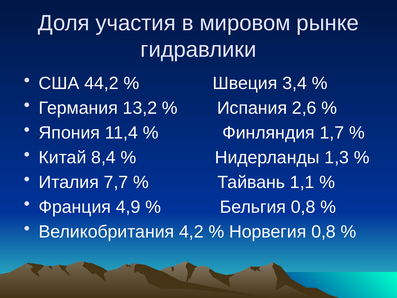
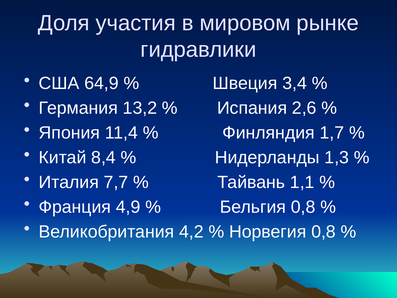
44,2: 44,2 -> 64,9 (101, 83)
